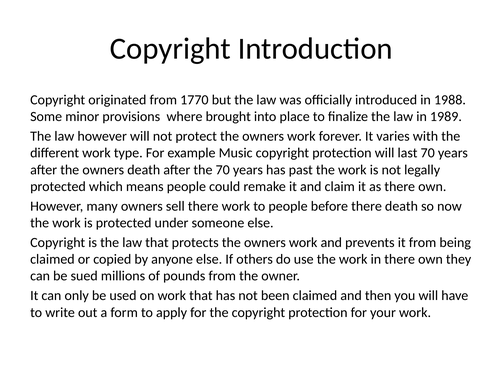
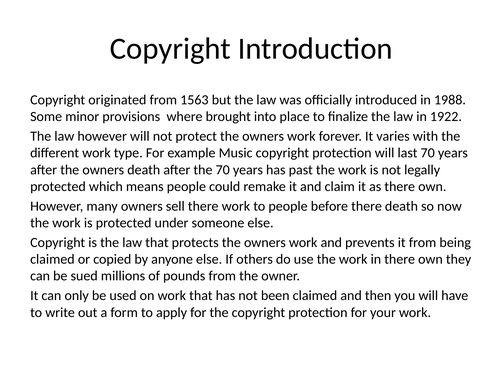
1770: 1770 -> 1563 (194, 100)
1989: 1989 -> 1922 (446, 117)
